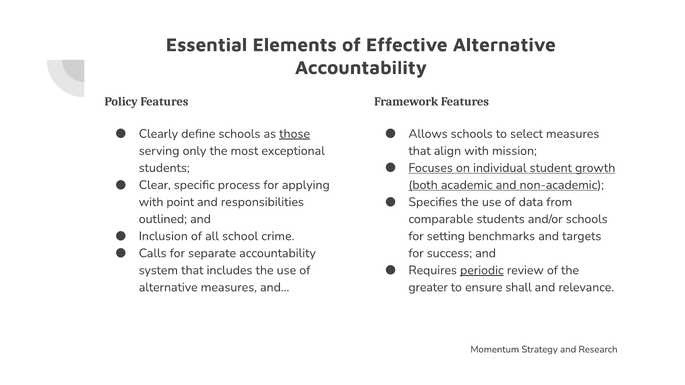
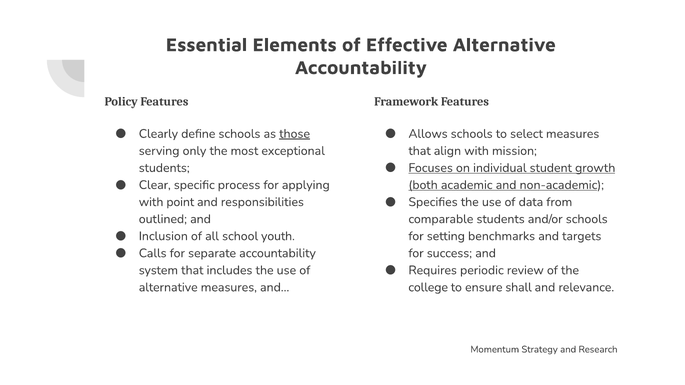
crime: crime -> youth (278, 236)
periodic underline: present -> none (482, 270)
greater: greater -> college (428, 287)
